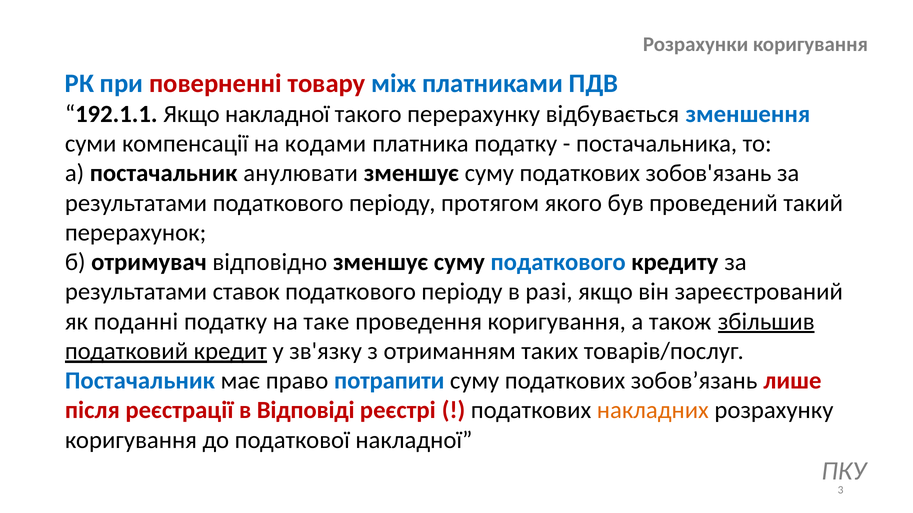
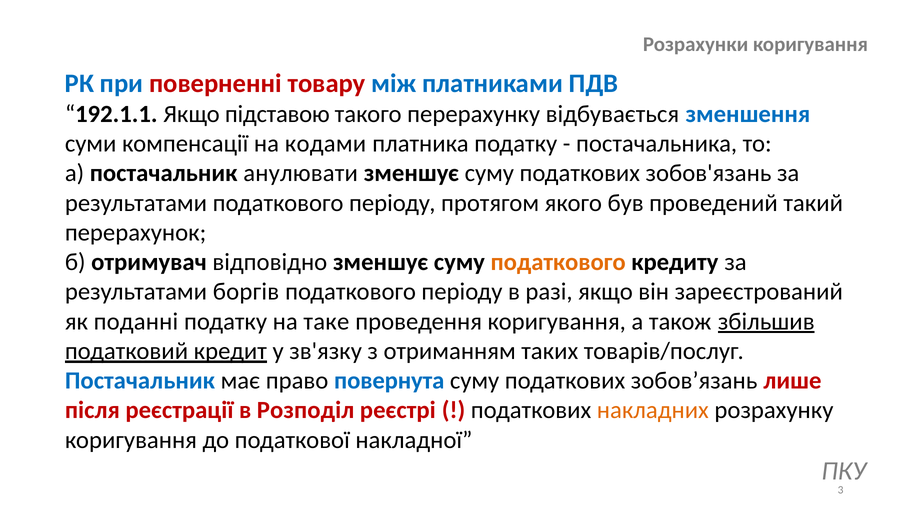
Якщо накладної: накладної -> підставою (277, 114)
податкового colour: blue -> orange (558, 262)
ставок: ставок -> боргів (246, 292)
потрапити: потрапити -> повернута (389, 381)
Відповіді: Відповіді -> Розподіл (306, 411)
